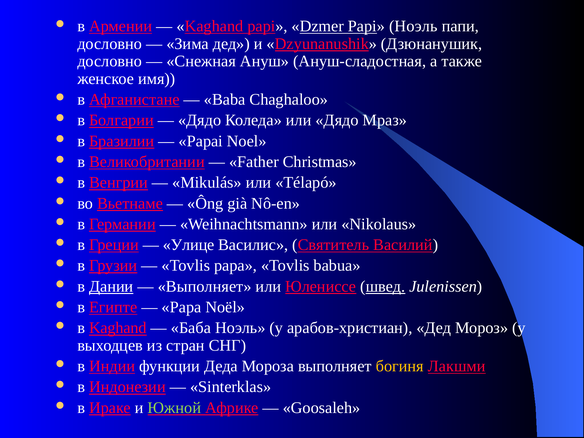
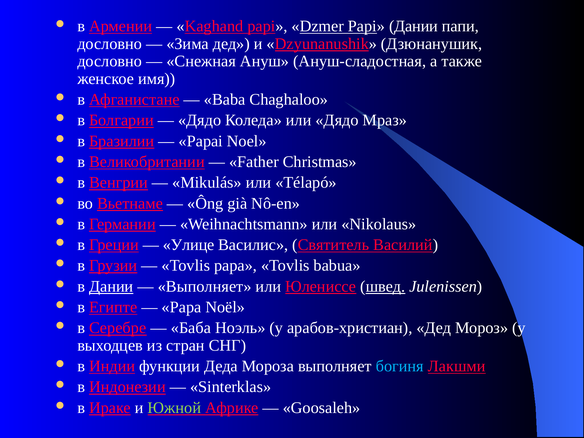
Papi Ноэль: Ноэль -> Дании (413, 26)
в Kaghand: Kaghand -> Серебре (118, 328)
богиня colour: yellow -> light blue (400, 366)
